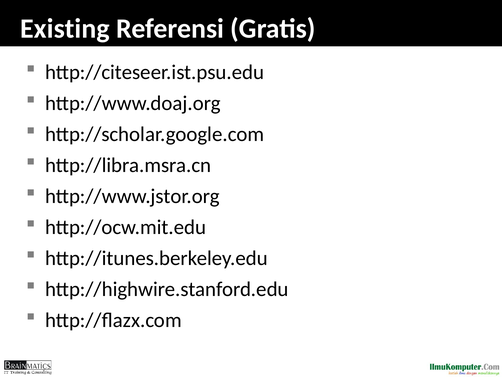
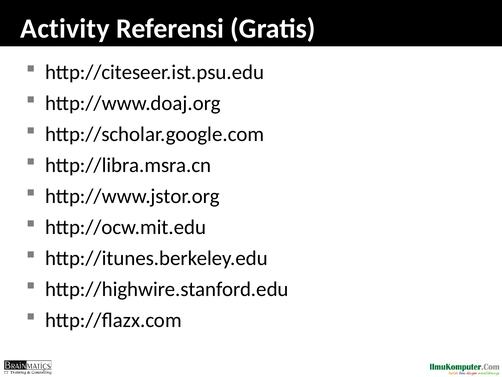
Existing: Existing -> Activity (65, 29)
